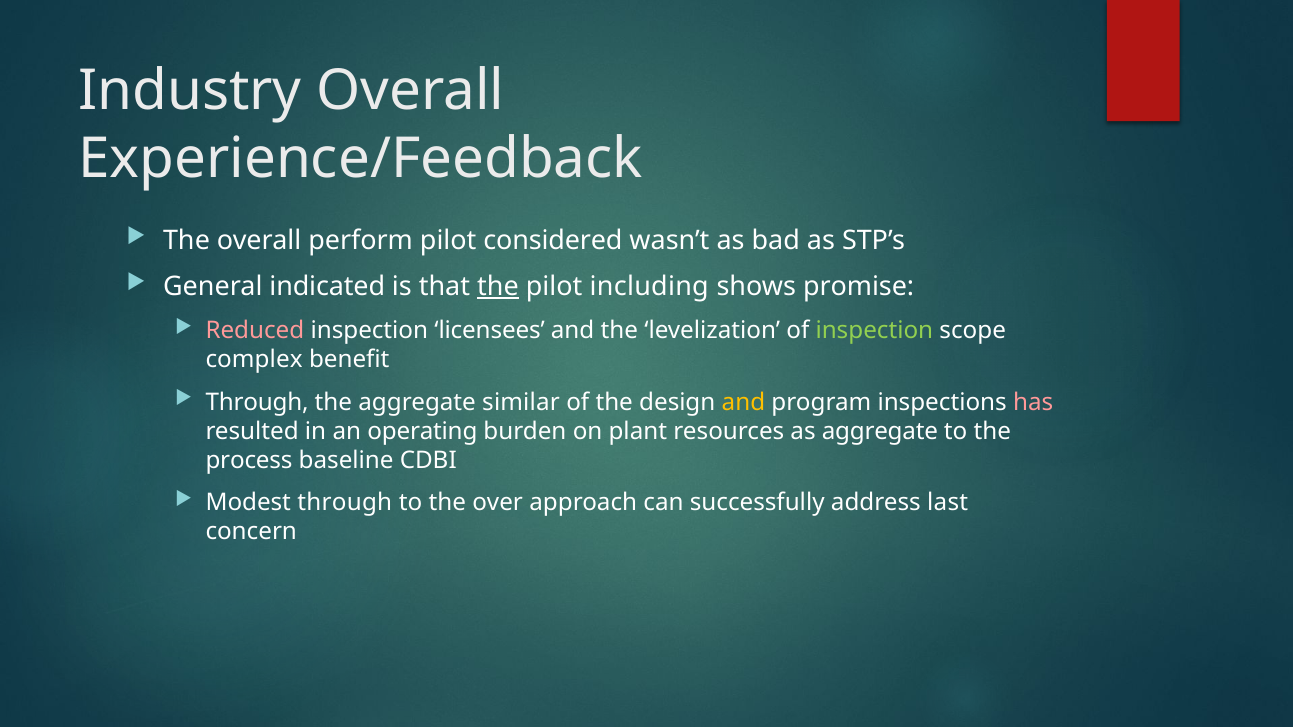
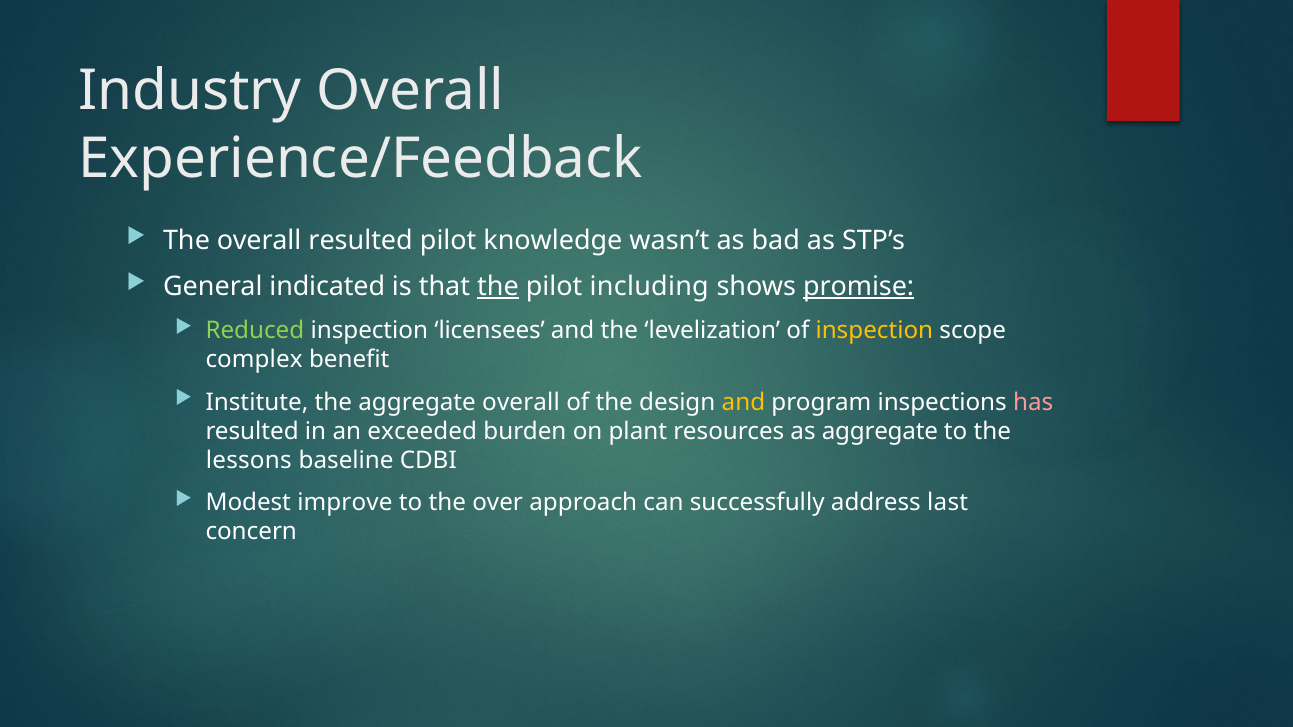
overall perform: perform -> resulted (361, 241)
considered: considered -> knowledge (553, 241)
promise underline: none -> present (859, 287)
Reduced colour: pink -> light green (255, 331)
inspection colour: light green -> yellow (874, 331)
Through: Through -> Institute (257, 402)
aggregate similar: similar -> overall (521, 402)
operating: operating -> exceeded (422, 431)
process: process -> lessons (249, 460)
Modest through: through -> improve (345, 503)
